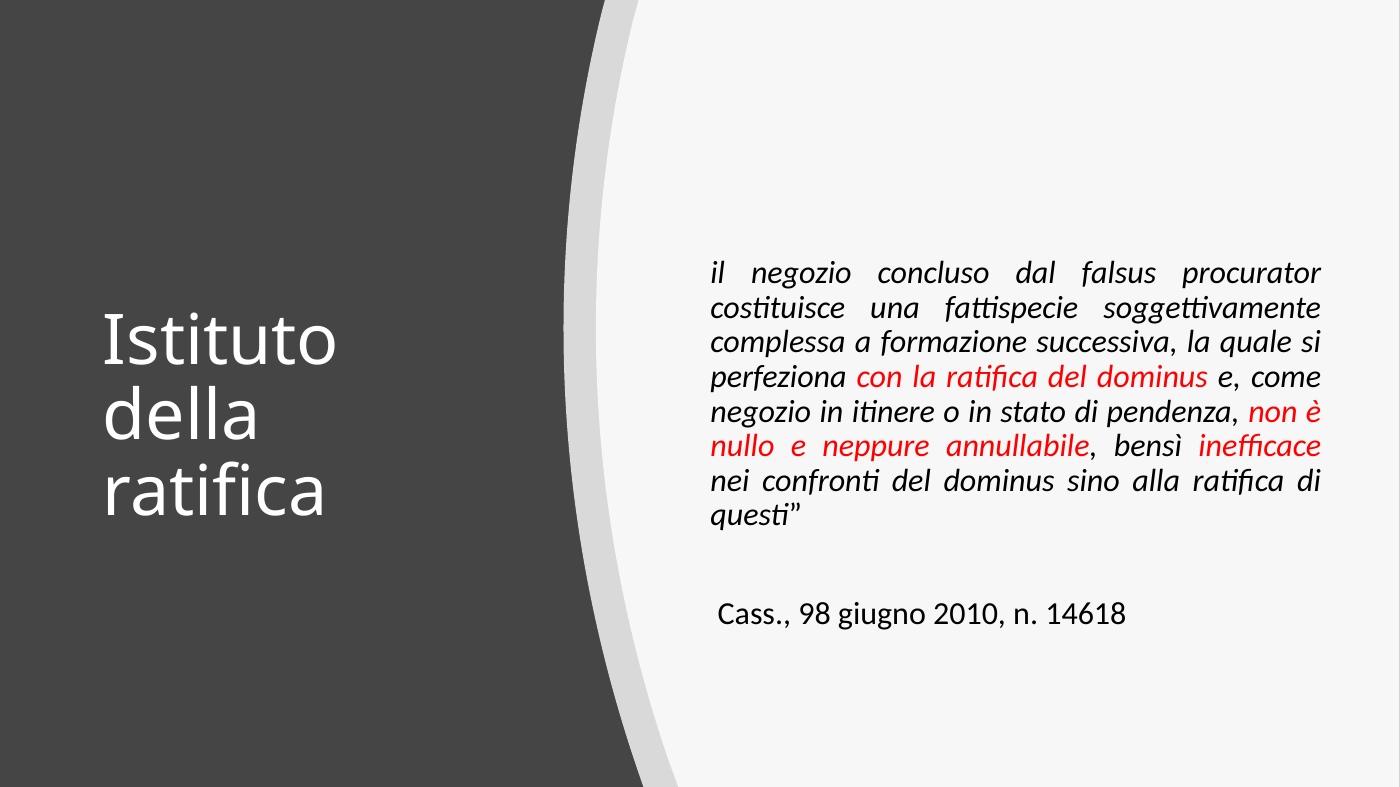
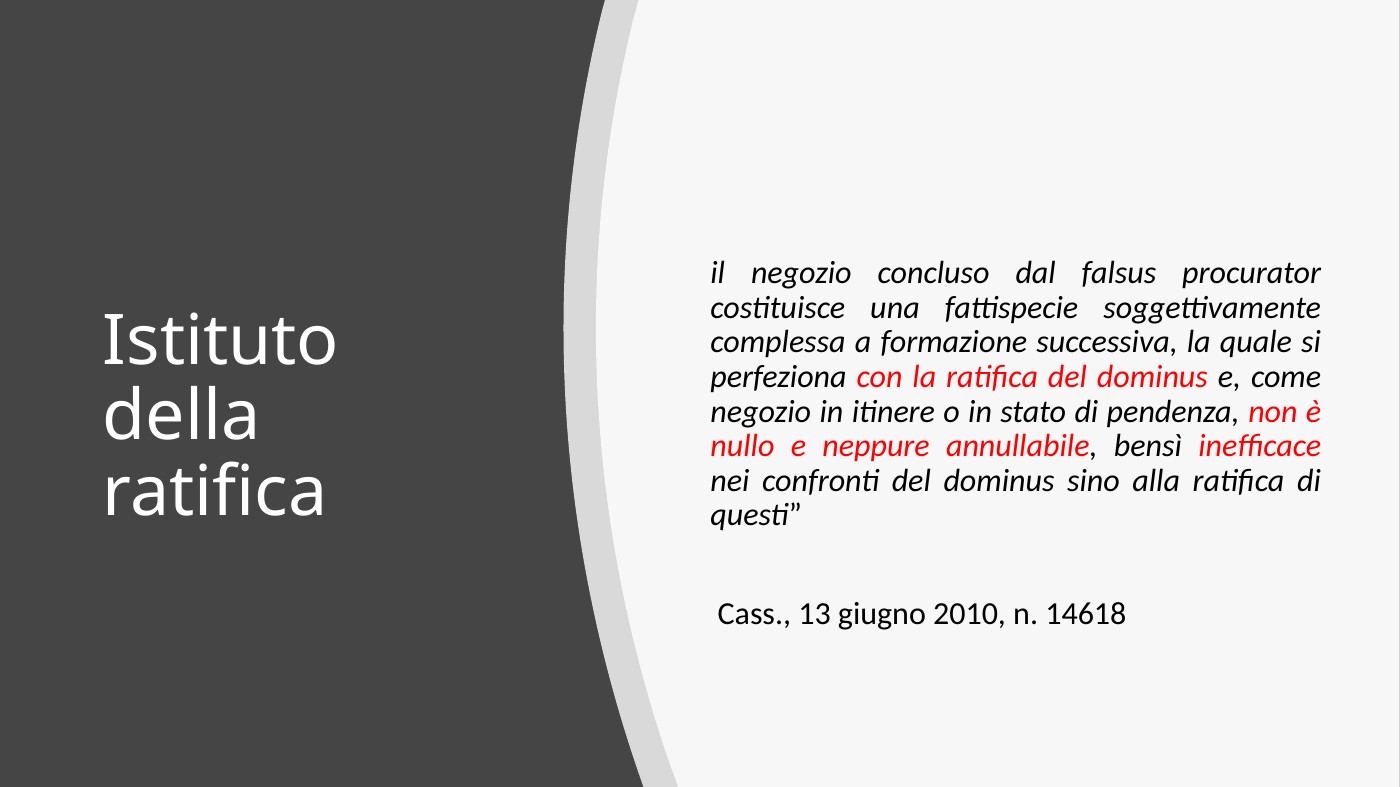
98: 98 -> 13 (815, 614)
